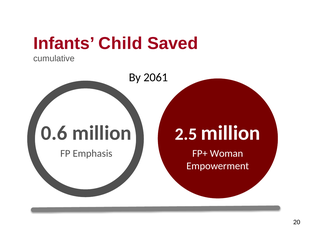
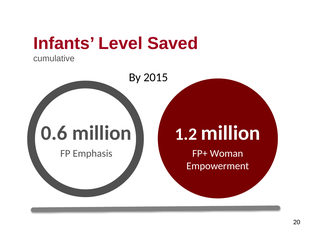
Child: Child -> Level (120, 44)
2061: 2061 -> 2015 (156, 77)
2.5: 2.5 -> 1.2 (186, 134)
